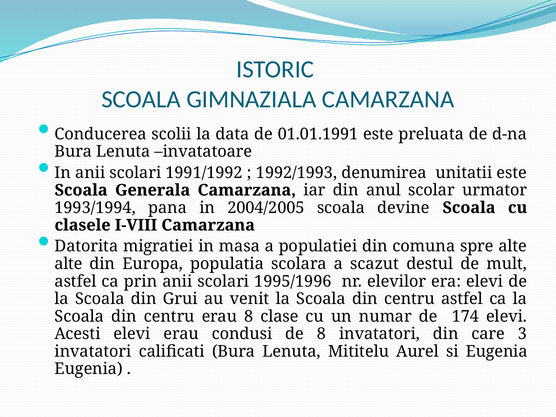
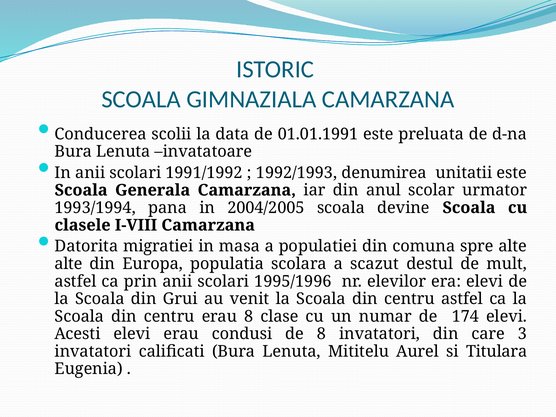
si Eugenia: Eugenia -> Titulara (497, 351)
